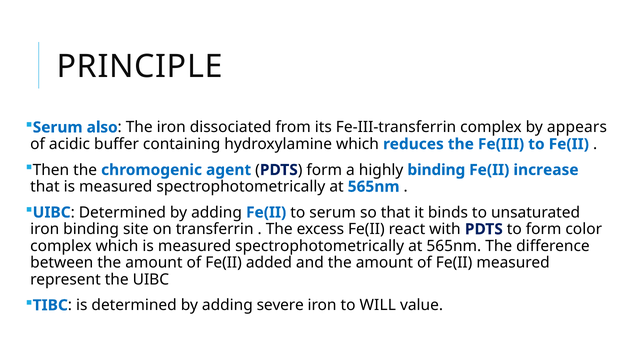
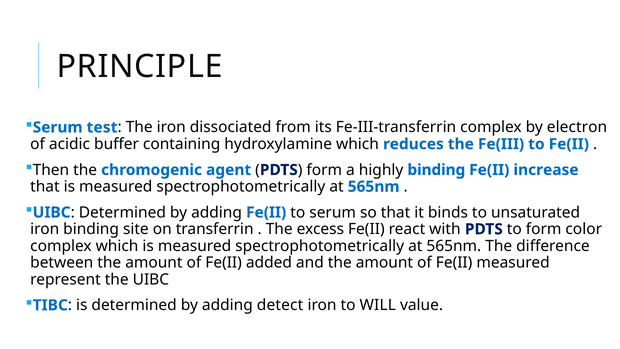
also: also -> test (102, 127)
appears: appears -> electron (577, 127)
severe: severe -> detect (280, 305)
